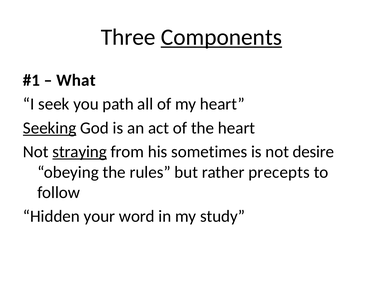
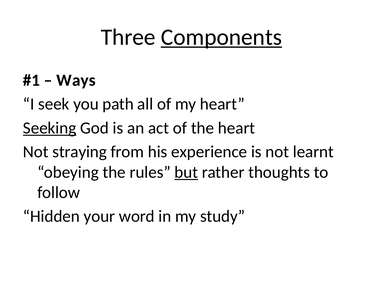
What: What -> Ways (76, 80)
straying underline: present -> none (80, 152)
sometimes: sometimes -> experience (209, 152)
desire: desire -> learnt (313, 152)
but underline: none -> present (186, 172)
precepts: precepts -> thoughts (279, 172)
